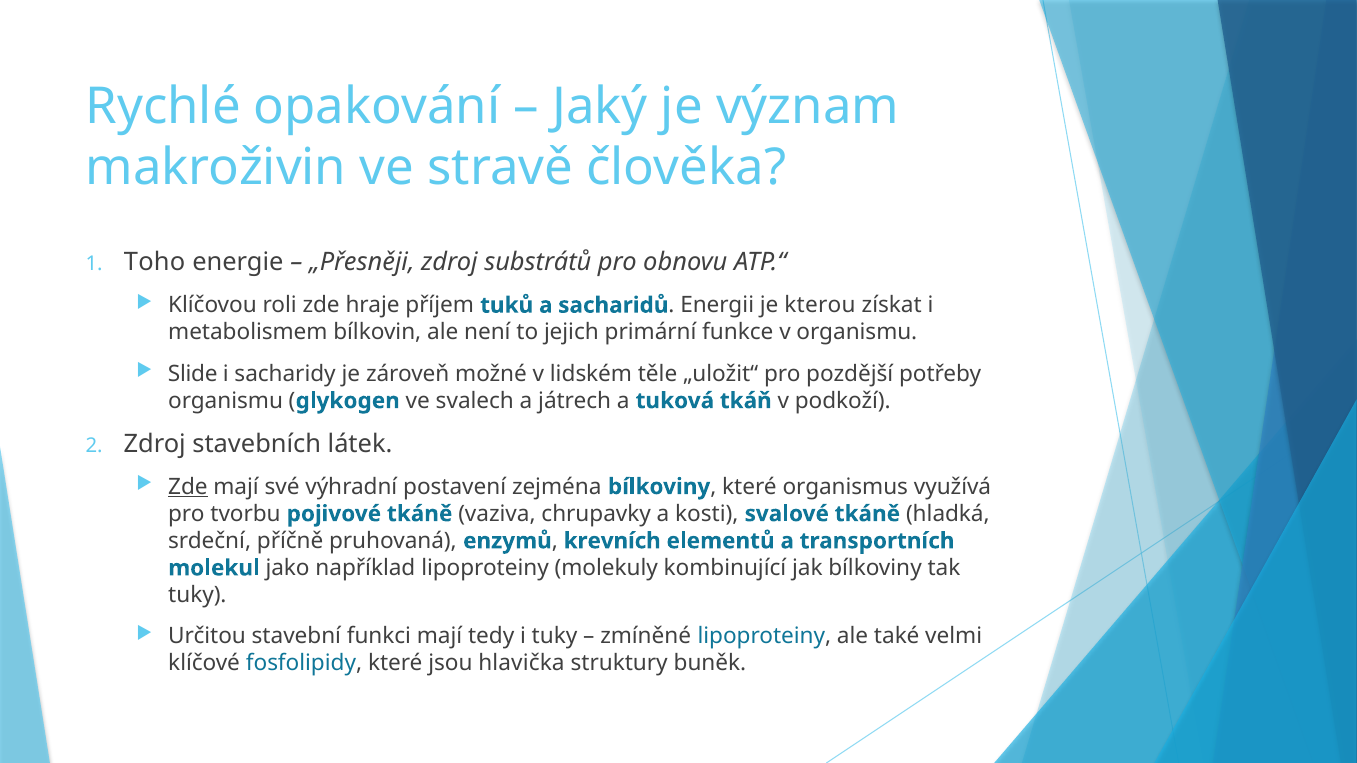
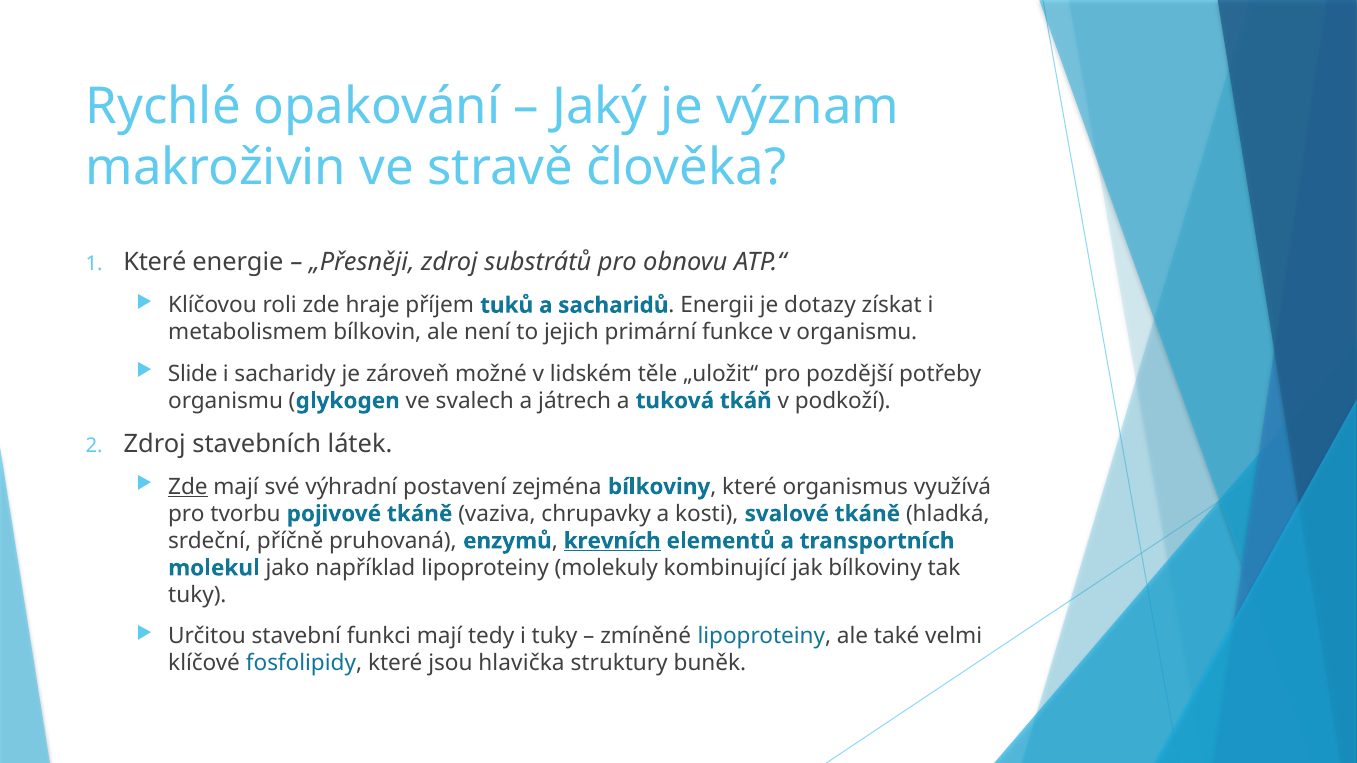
Toho: Toho -> Které (155, 263)
kterou: kterou -> dotazy (820, 305)
krevních underline: none -> present (612, 541)
